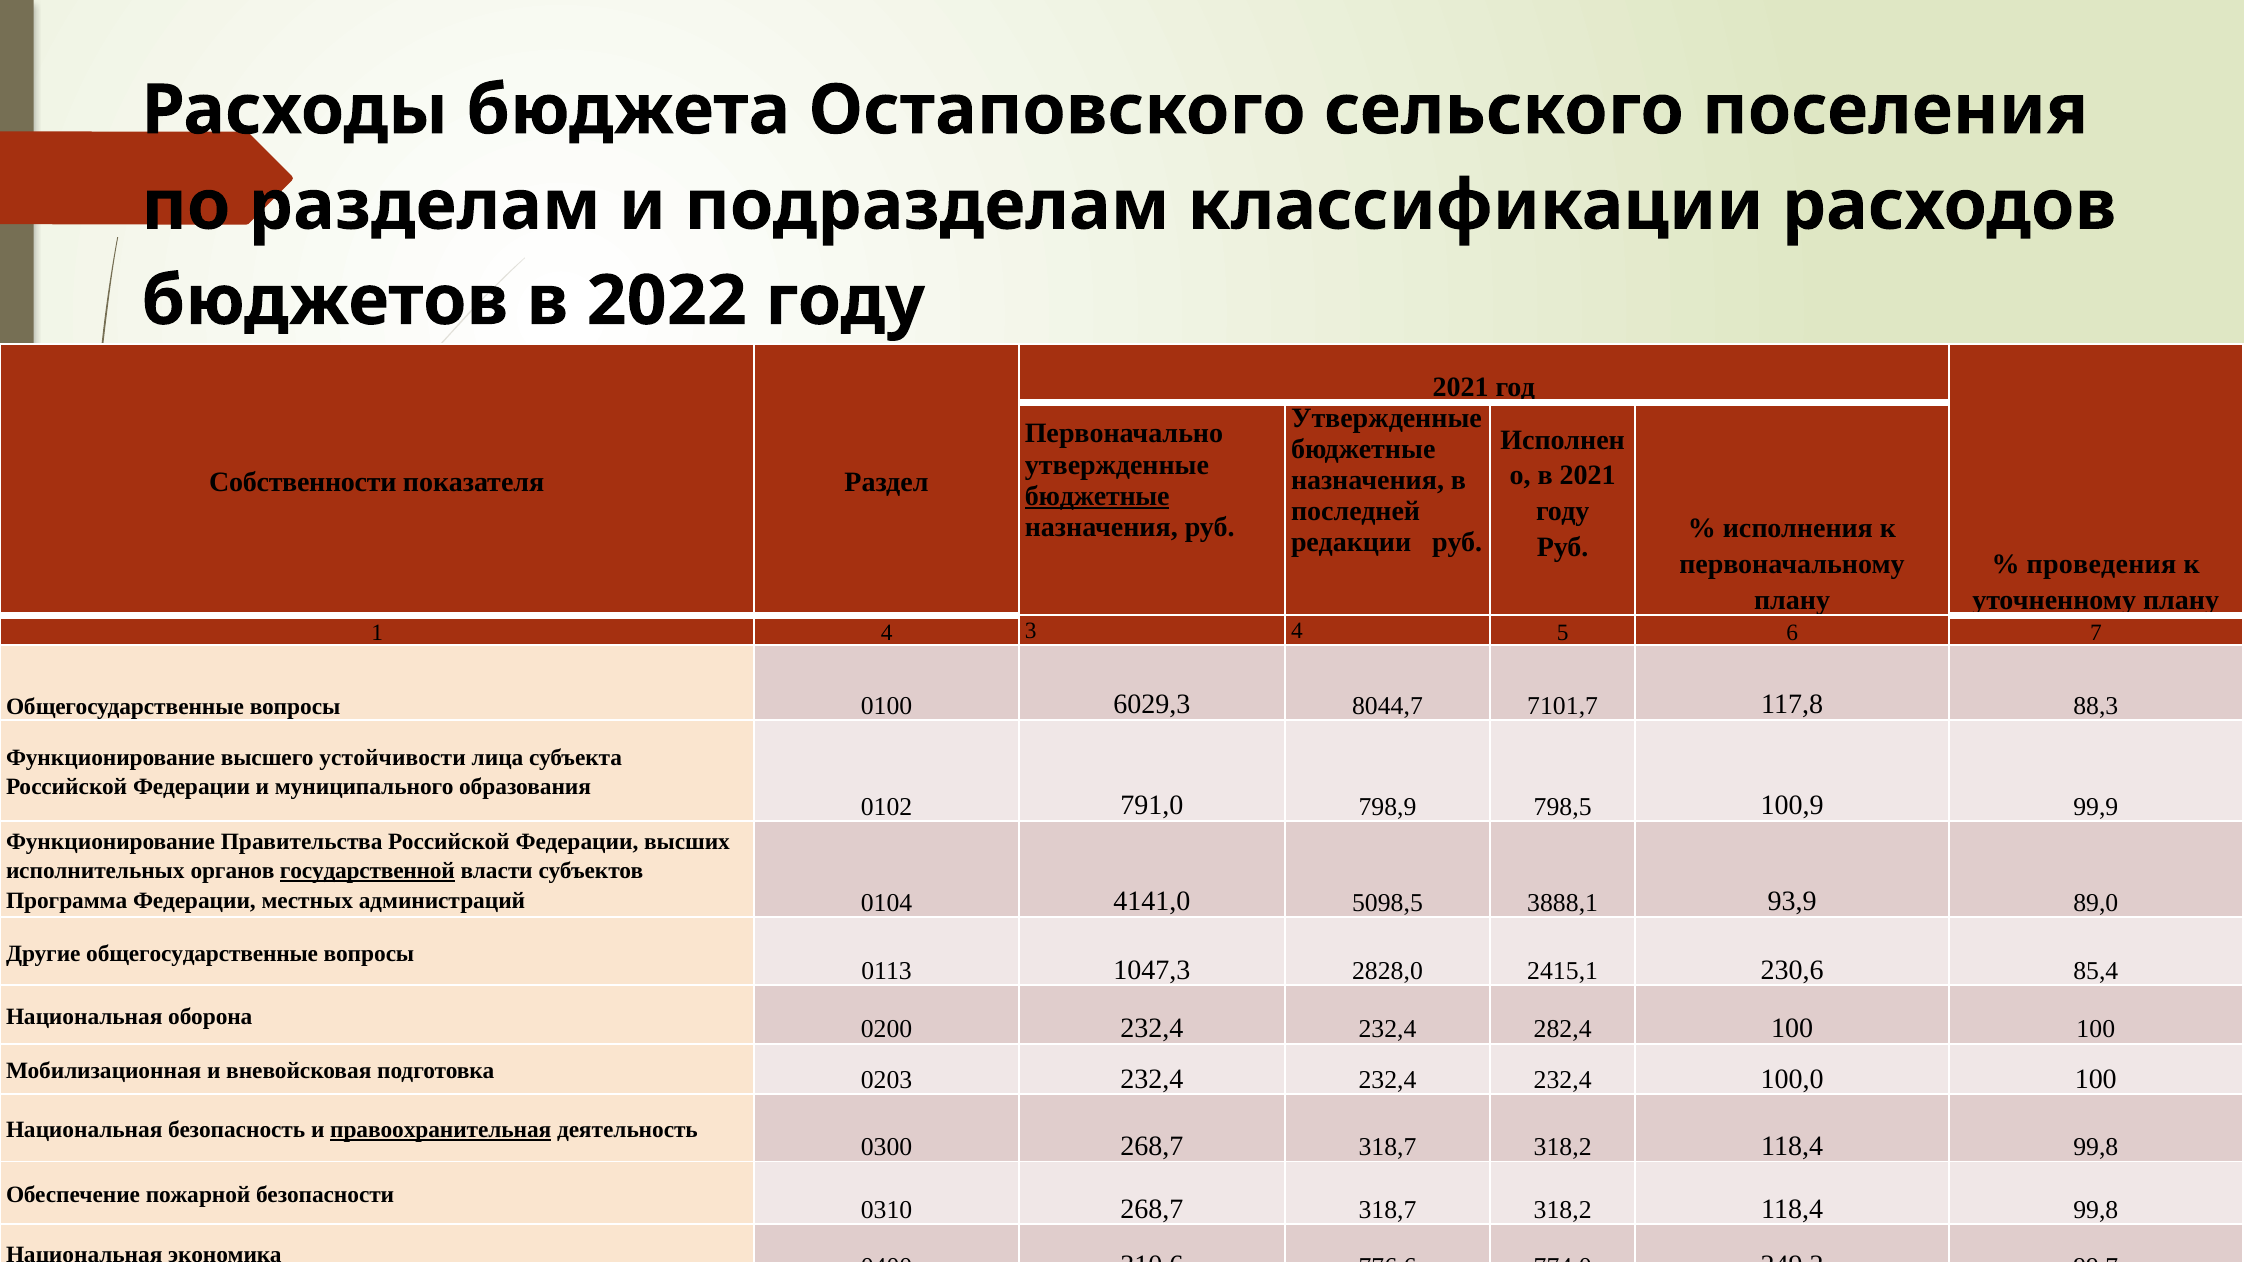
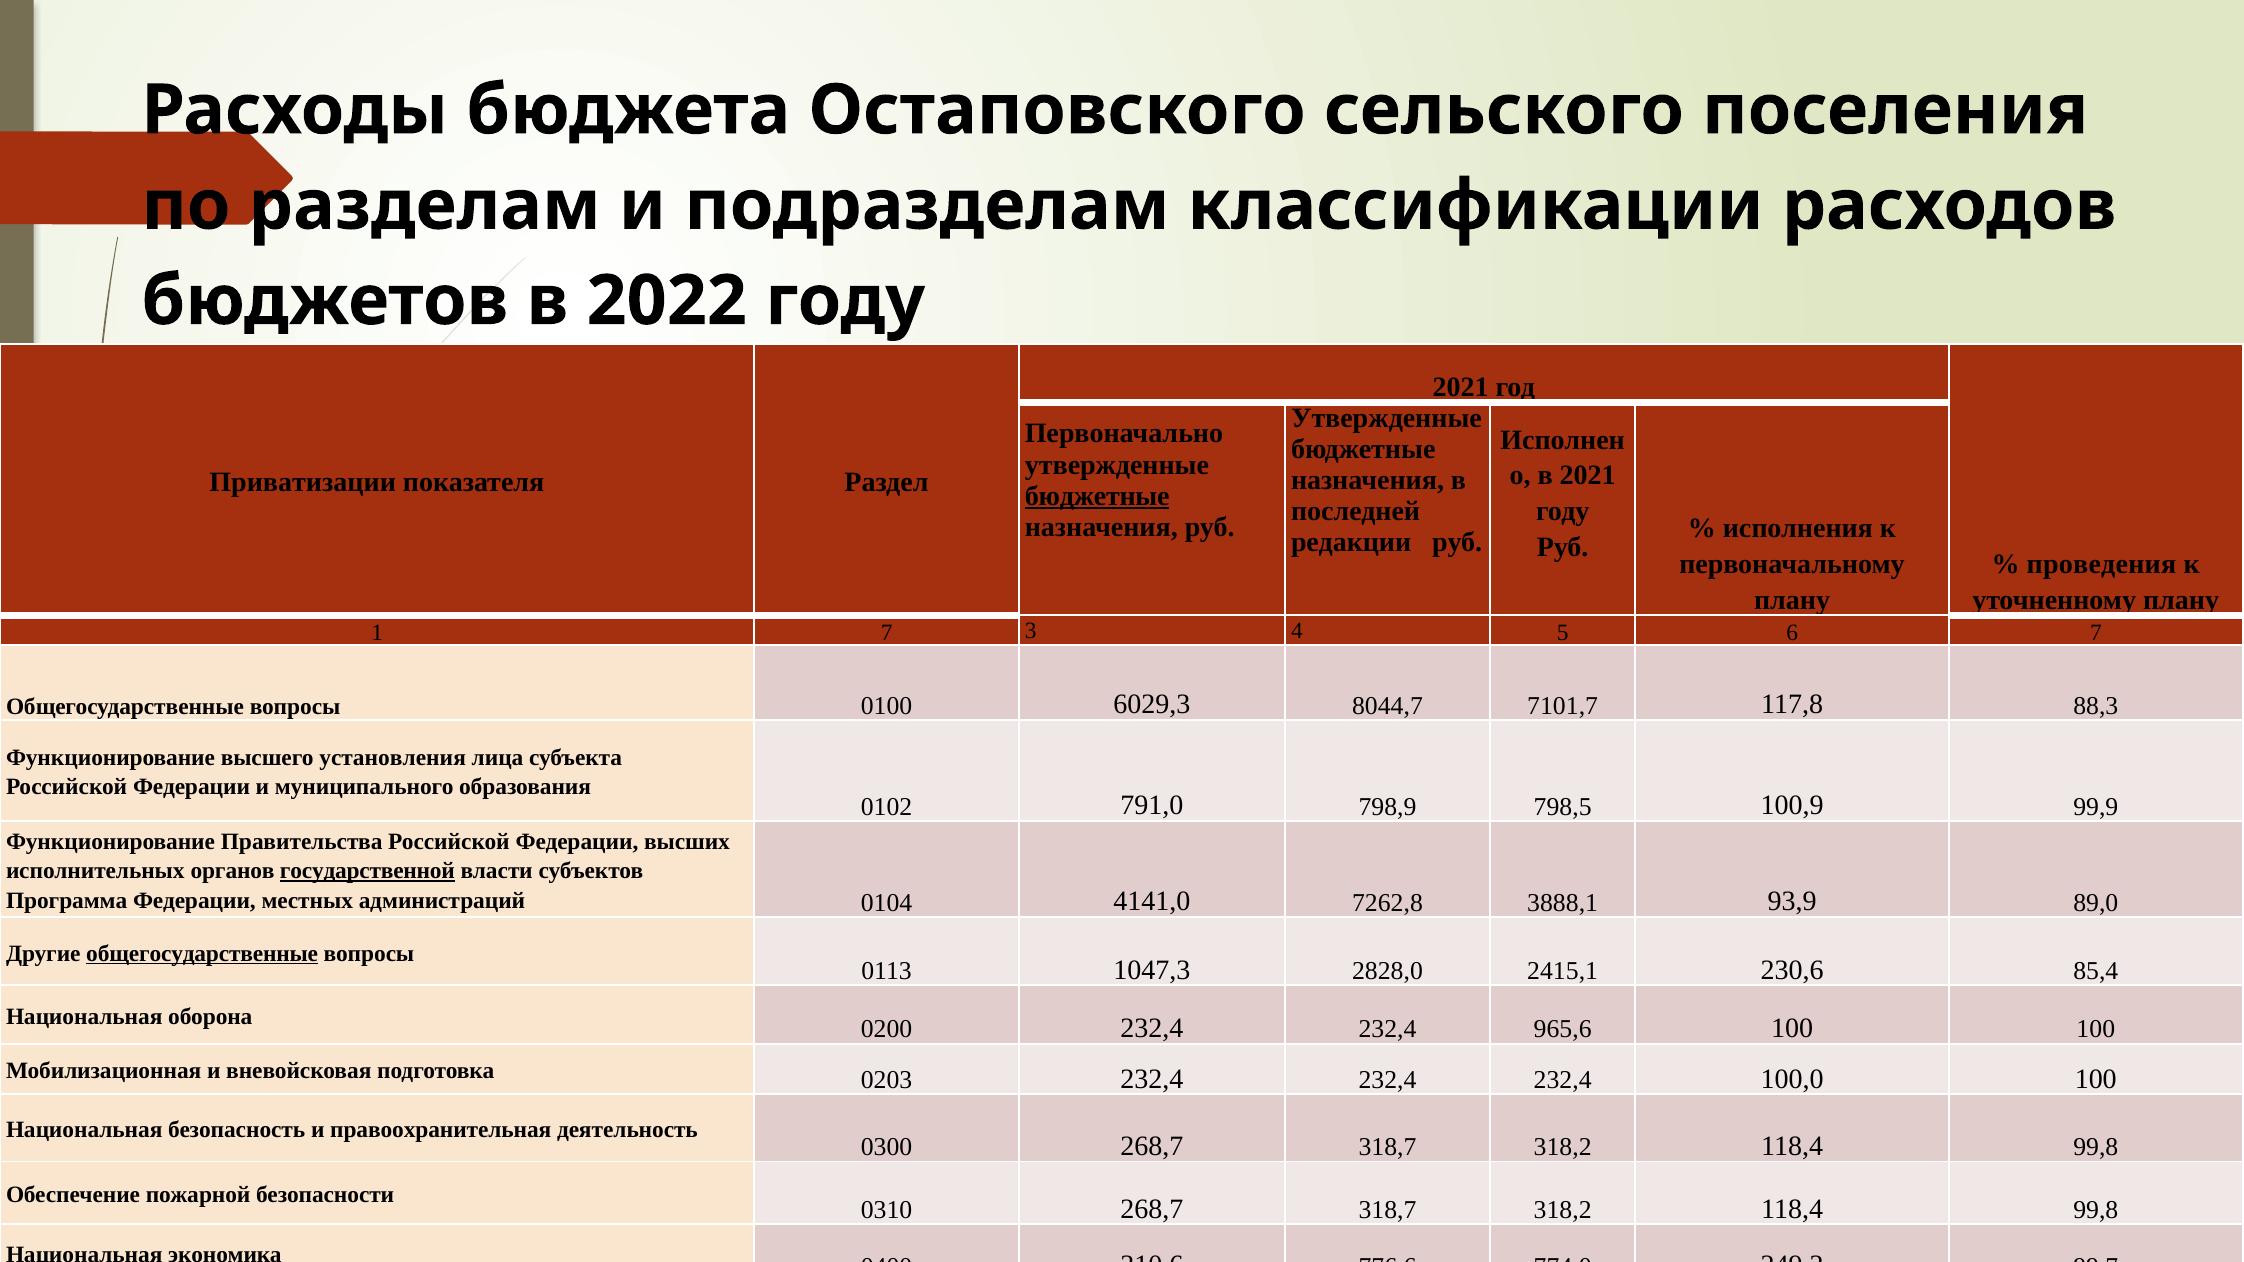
Собственности: Собственности -> Приватизации (303, 482)
1 4: 4 -> 7 (887, 632)
устойчивости: устойчивости -> установления (393, 758)
5098,5: 5098,5 -> 7262,8 (1387, 903)
общегосударственные underline: none -> present (202, 954)
282,4: 282,4 -> 965,6 (1563, 1030)
правоохранительная underline: present -> none (441, 1130)
